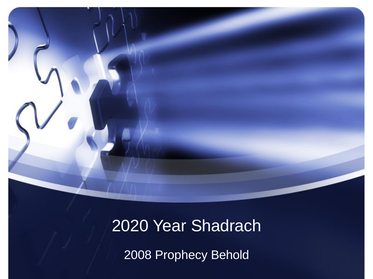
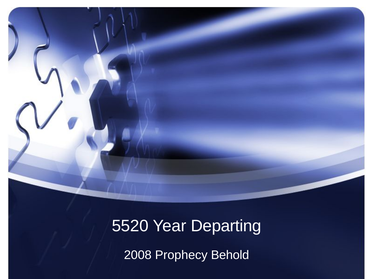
2020: 2020 -> 5520 (130, 227)
Shadrach: Shadrach -> Departing (226, 227)
